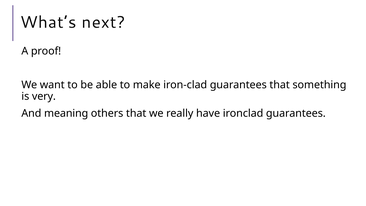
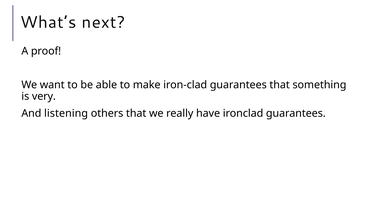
meaning: meaning -> listening (66, 113)
